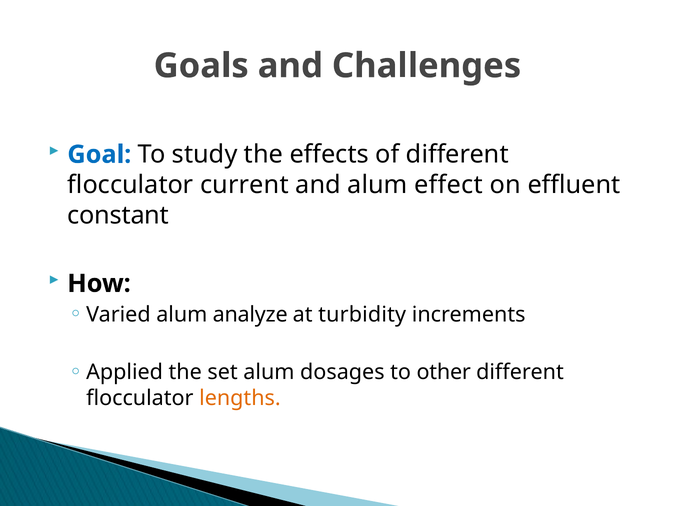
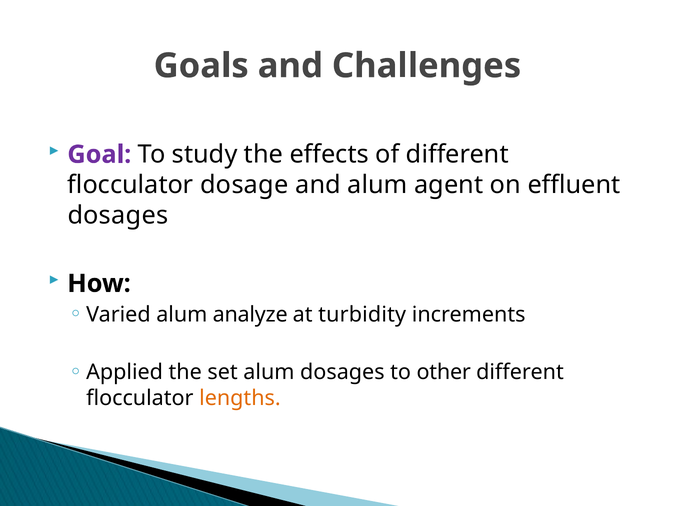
Goal colour: blue -> purple (99, 155)
current: current -> dosage (244, 185)
effect: effect -> agent (449, 185)
constant: constant -> dosages (118, 215)
